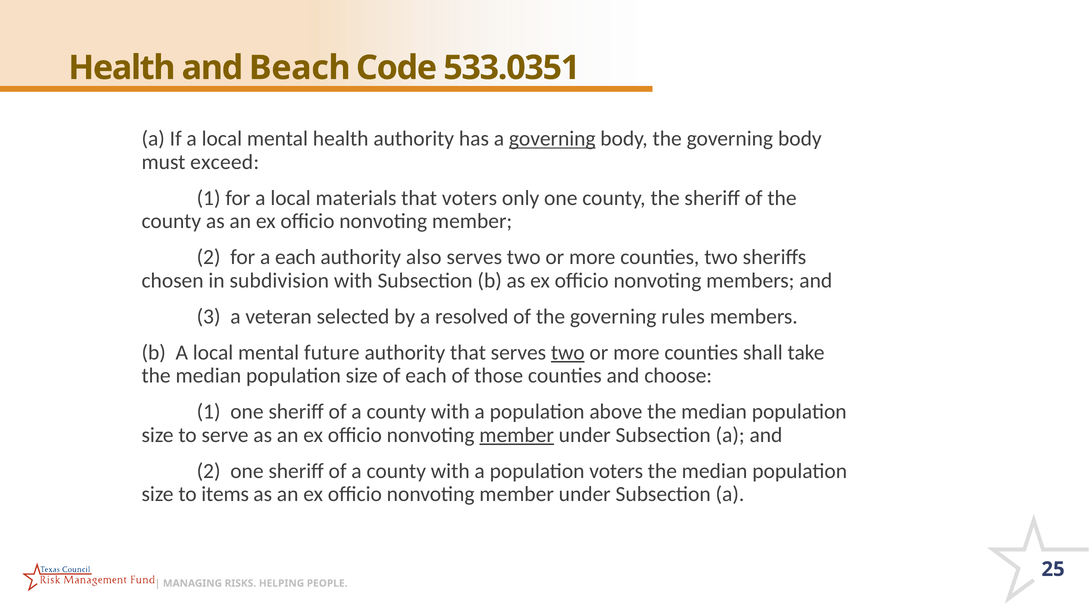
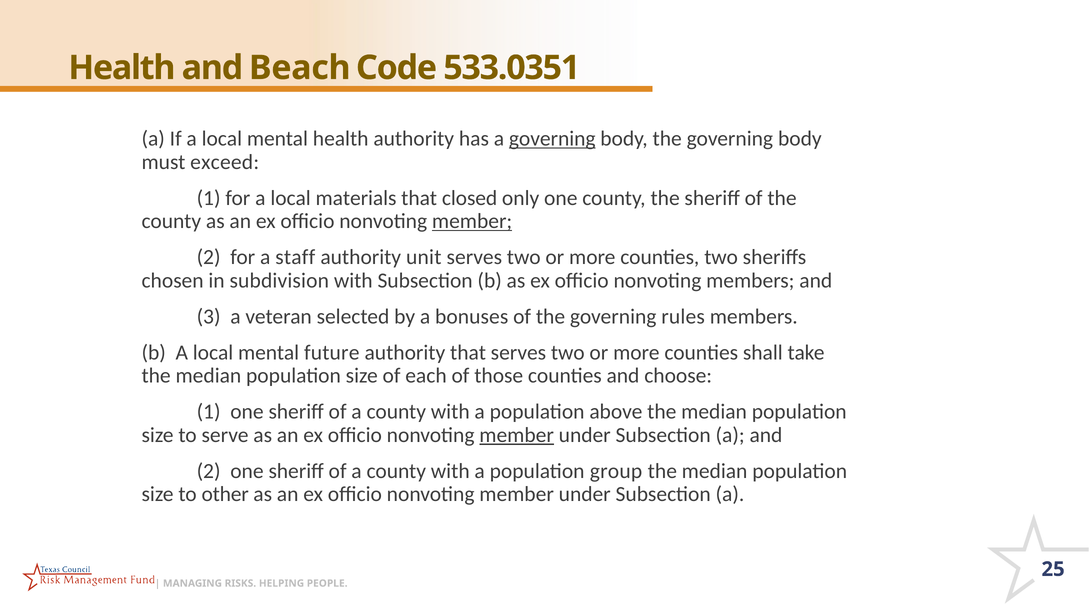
that voters: voters -> closed (470, 198)
member underline: none -> present (472, 221)
a each: each -> staff (295, 257)
also: also -> unit (424, 257)
resolved: resolved -> bonuses (472, 317)
two underline: present -> none (568, 353)
population voters: voters -> group (616, 471)
items: items -> other (225, 495)
